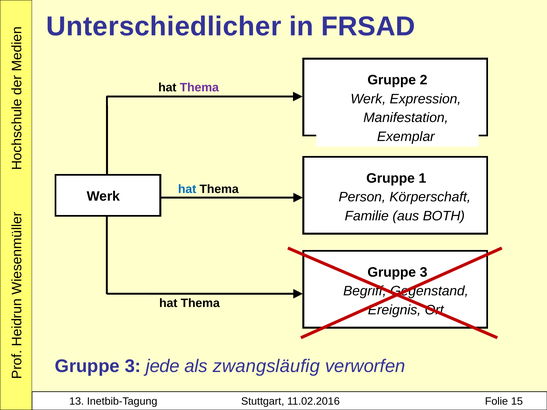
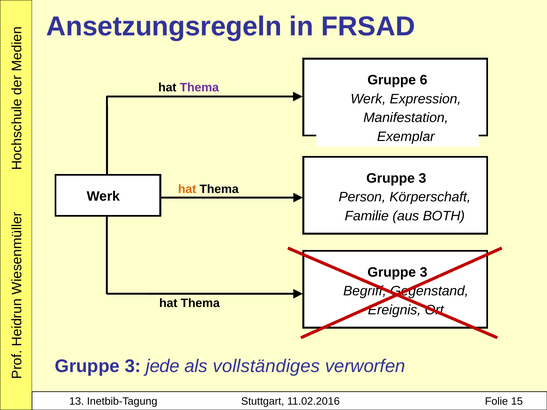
Unterschiedlicher: Unterschiedlicher -> Ansetzungsregeln (164, 27)
2: 2 -> 6 (424, 80)
1: 1 -> 3 (422, 178)
hat colour: blue -> orange (187, 189)
zwangsläufig: zwangsläufig -> vollständiges (266, 366)
